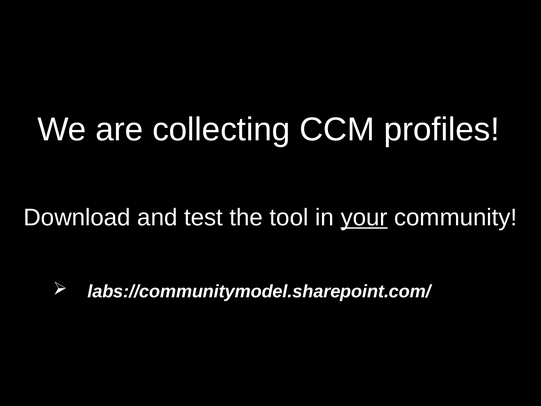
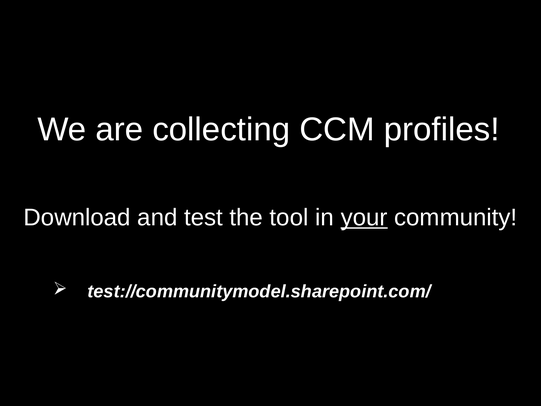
labs://communitymodel.sharepoint.com/: labs://communitymodel.sharepoint.com/ -> test://communitymodel.sharepoint.com/ (259, 291)
